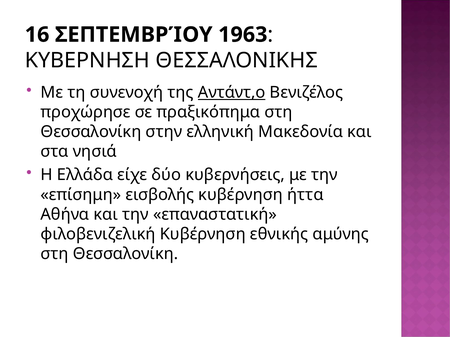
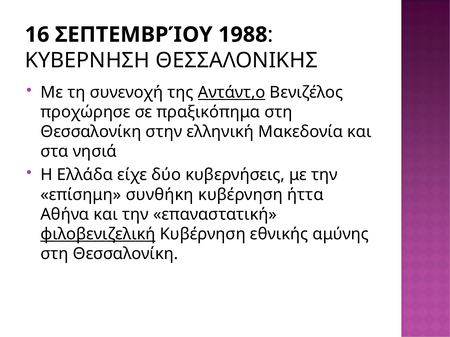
1963: 1963 -> 1988 (243, 35)
εισβολής: εισβολής -> συνθήκη (160, 195)
φιλοβενιζελική underline: none -> present (98, 234)
